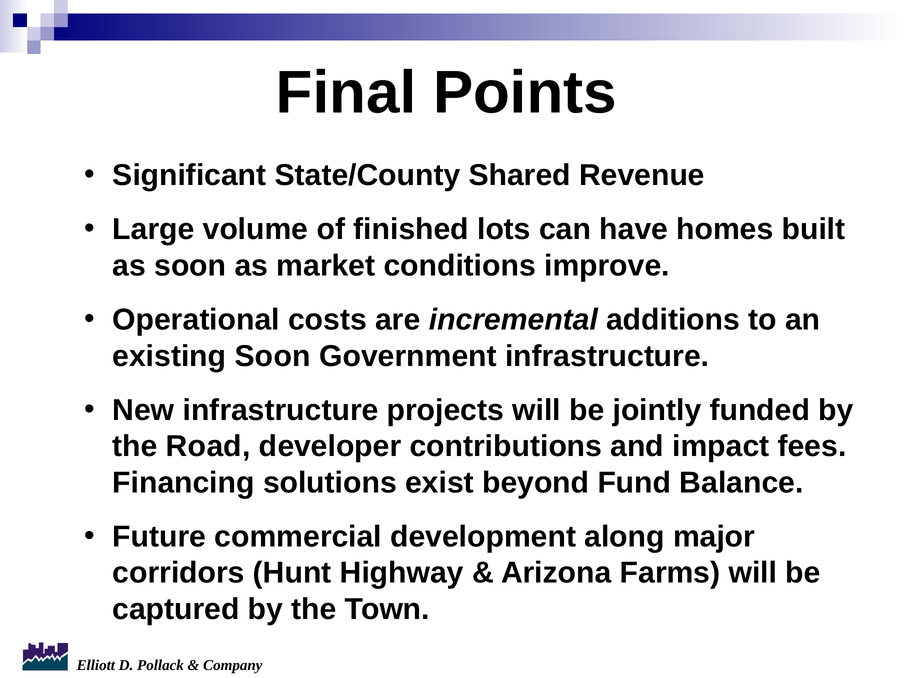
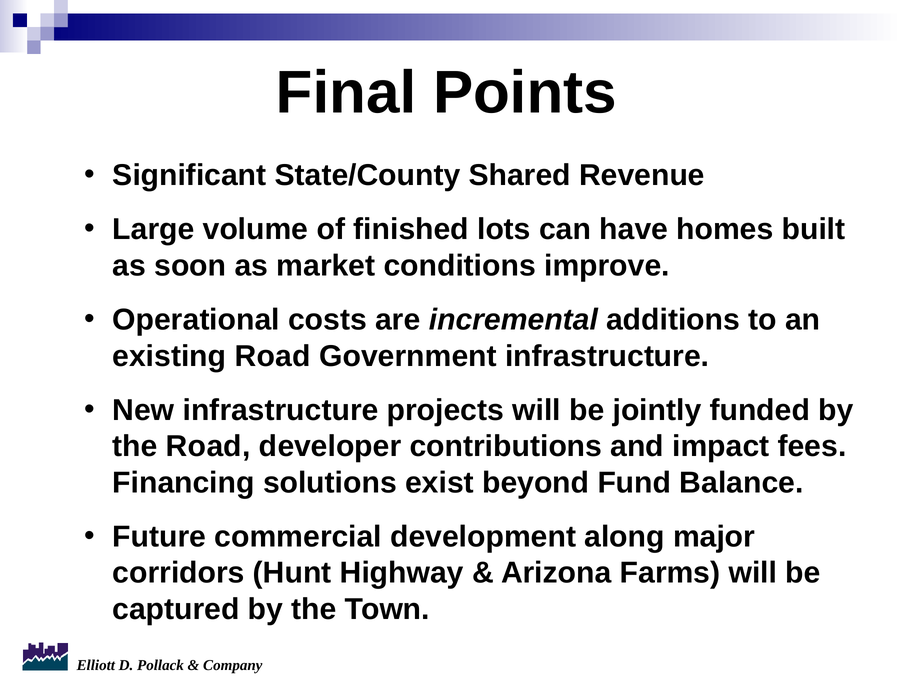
existing Soon: Soon -> Road (273, 356)
